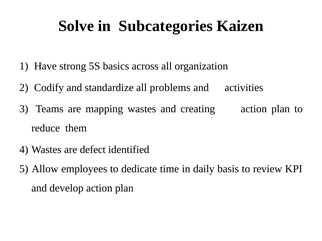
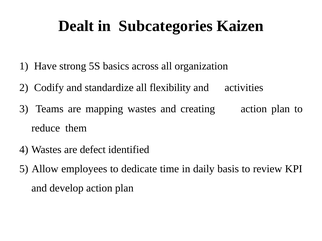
Solve: Solve -> Dealt (76, 26)
problems: problems -> flexibility (170, 88)
